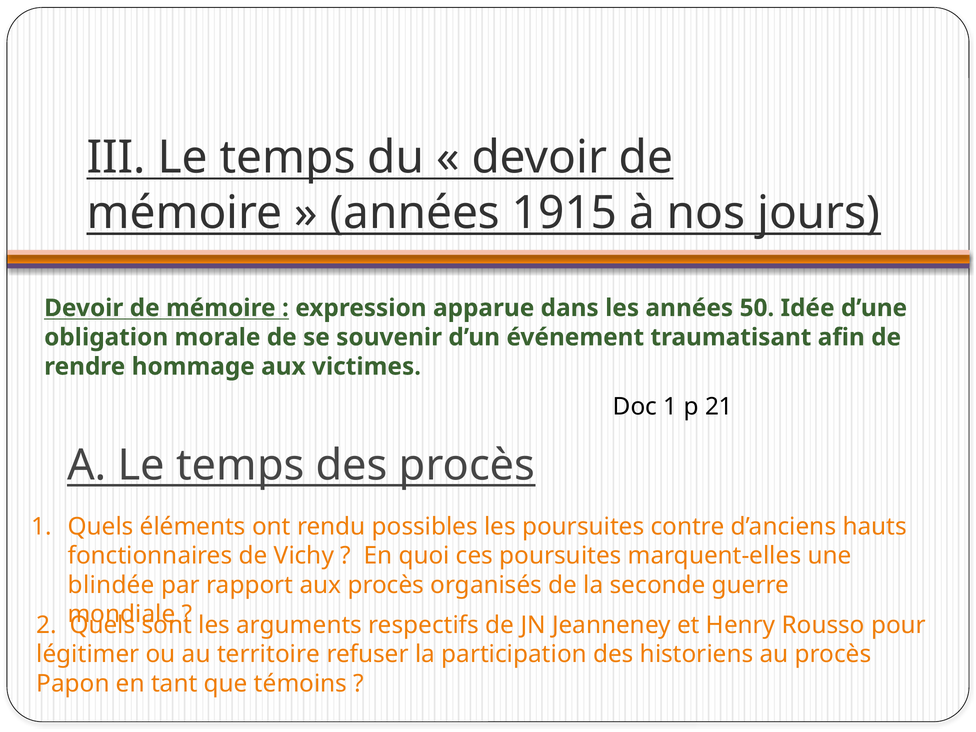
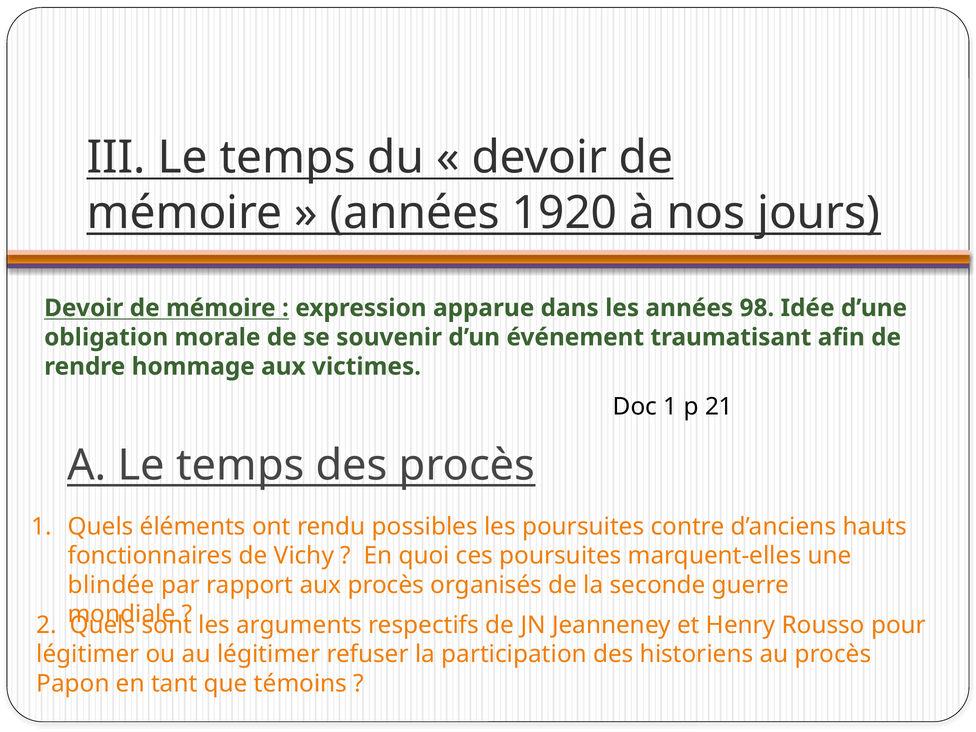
1915: 1915 -> 1920 (565, 213)
50: 50 -> 98 (757, 308)
au territoire: territoire -> légitimer (269, 654)
